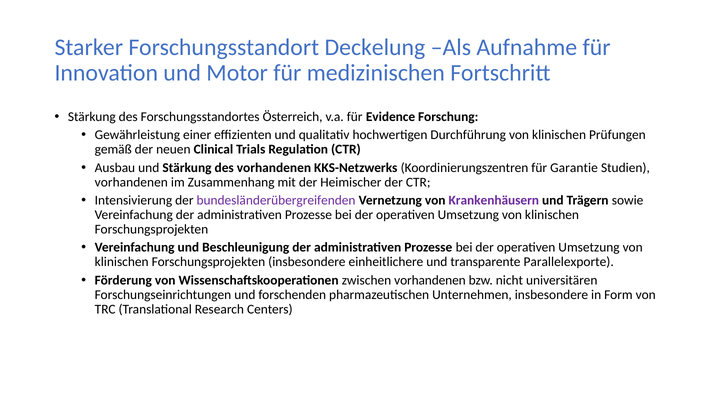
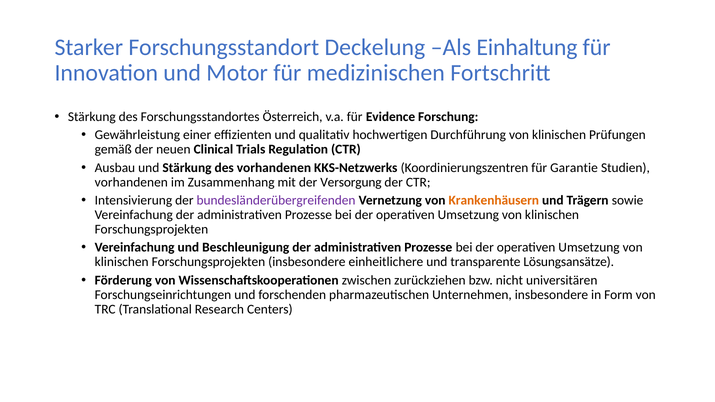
Aufnahme: Aufnahme -> Einhaltung (527, 47)
Heimischer: Heimischer -> Versorgung (351, 182)
Krankenhäusern colour: purple -> orange (494, 200)
Parallelexporte: Parallelexporte -> Lösungsansätze (569, 262)
zwischen vorhandenen: vorhandenen -> zurückziehen (430, 280)
